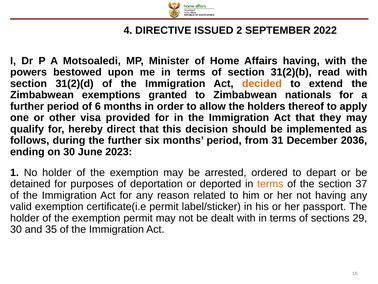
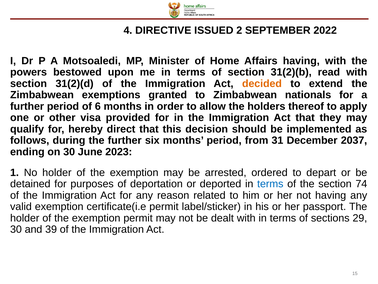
2036: 2036 -> 2037 (354, 140)
terms colour: orange -> blue (270, 184)
37: 37 -> 74 (361, 184)
35: 35 -> 39 (51, 229)
